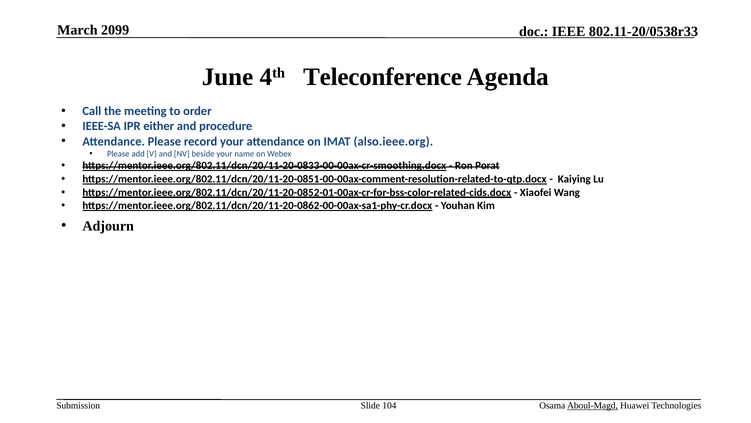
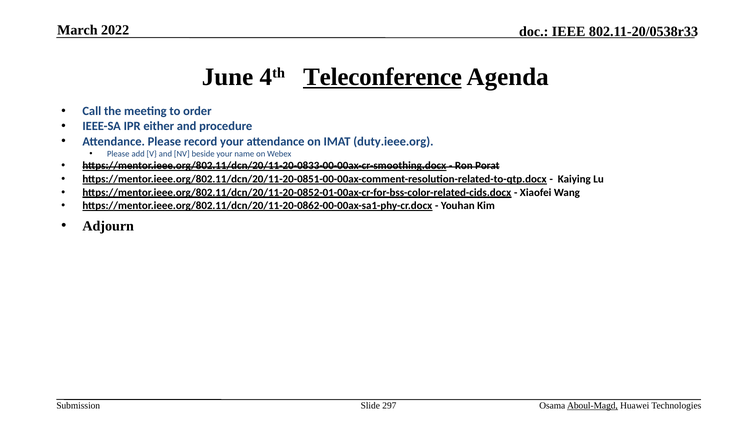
2099: 2099 -> 2022 (115, 30)
Teleconference underline: none -> present (383, 77)
also.ieee.org: also.ieee.org -> duty.ieee.org (393, 141)
104: 104 -> 297 (389, 405)
